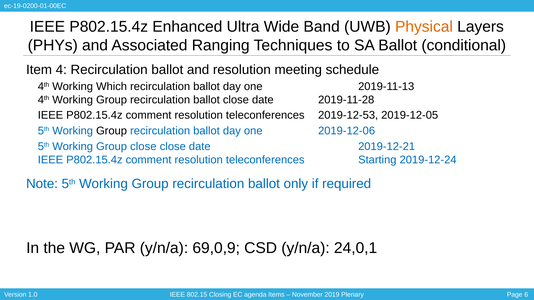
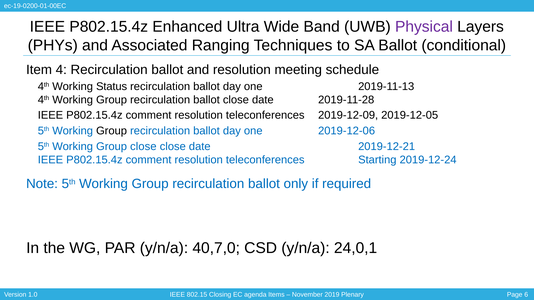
Physical colour: orange -> purple (424, 27)
Which: Which -> Status (112, 86)
2019-12-53: 2019-12-53 -> 2019-12-09 (348, 115)
69,0,9: 69,0,9 -> 40,7,0 (216, 248)
